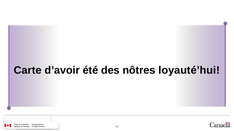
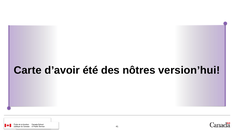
loyauté’hui: loyauté’hui -> version’hui (189, 71)
